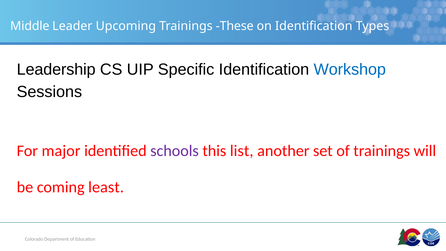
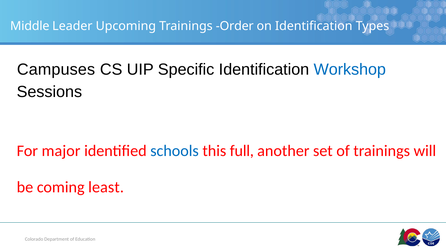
These: These -> Order (235, 26)
Leadership: Leadership -> Campuses (56, 69)
schools colour: purple -> blue (175, 151)
list: list -> full (242, 151)
